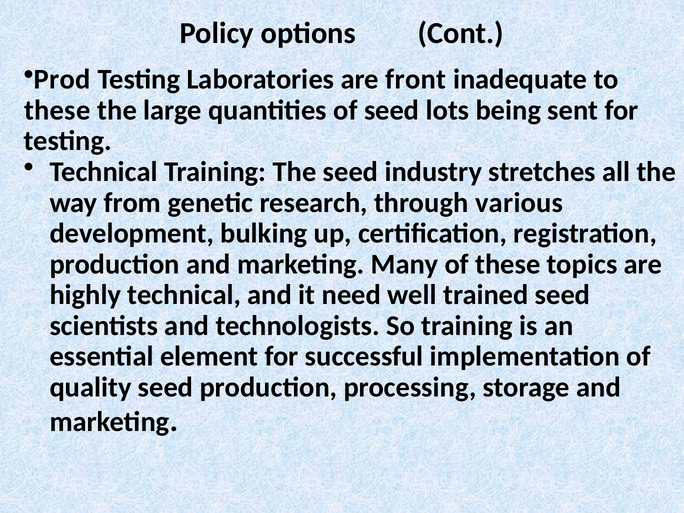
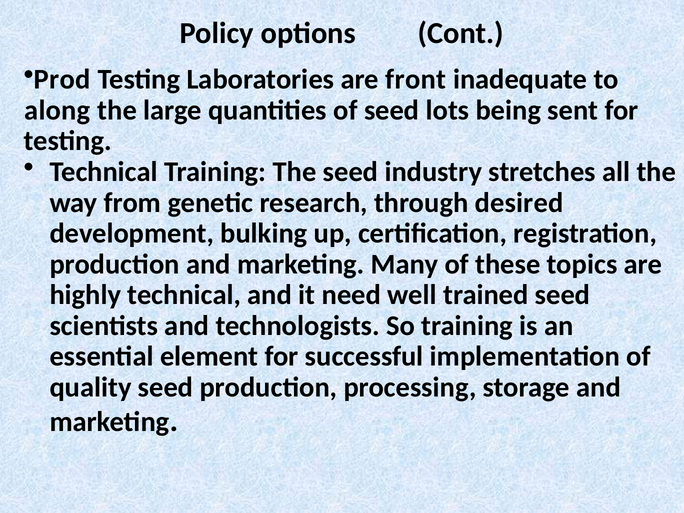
these: these -> along (57, 110)
various: various -> desired (519, 203)
